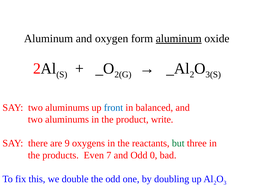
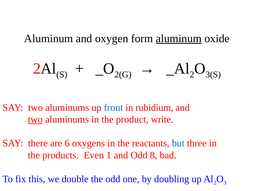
balanced: balanced -> rubidium (154, 107)
two underline: none -> present (35, 119)
9: 9 -> 6 (67, 143)
but colour: green -> blue (178, 143)
7: 7 -> 1 (109, 155)
0: 0 -> 8 (154, 155)
